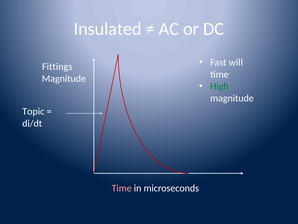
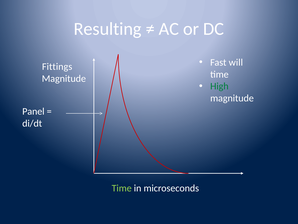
Insulated: Insulated -> Resulting (108, 29)
Topic: Topic -> Panel (33, 111)
Time colour: pink -> light green (122, 188)
